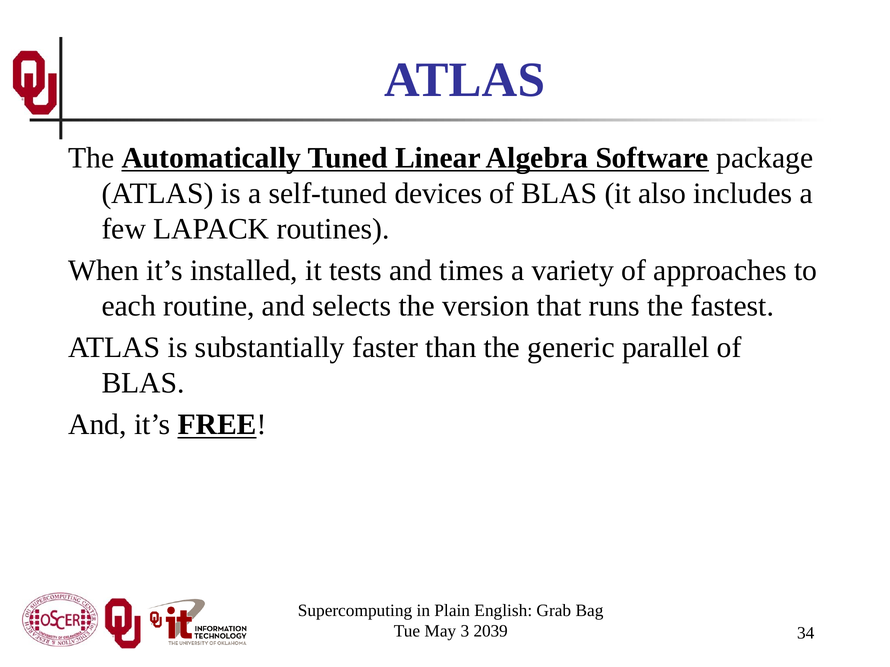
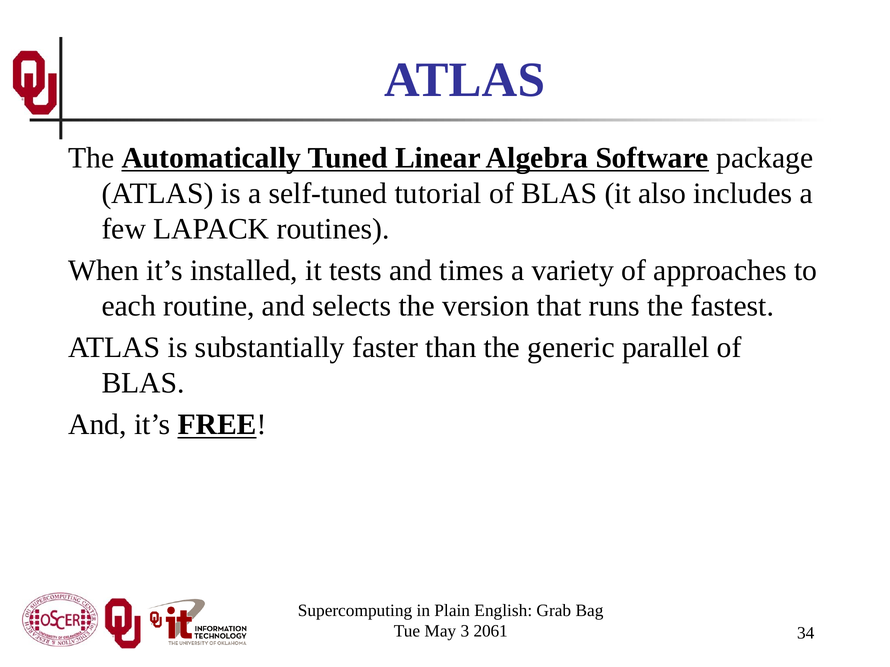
devices: devices -> tutorial (438, 193)
2039: 2039 -> 2061 (491, 632)
